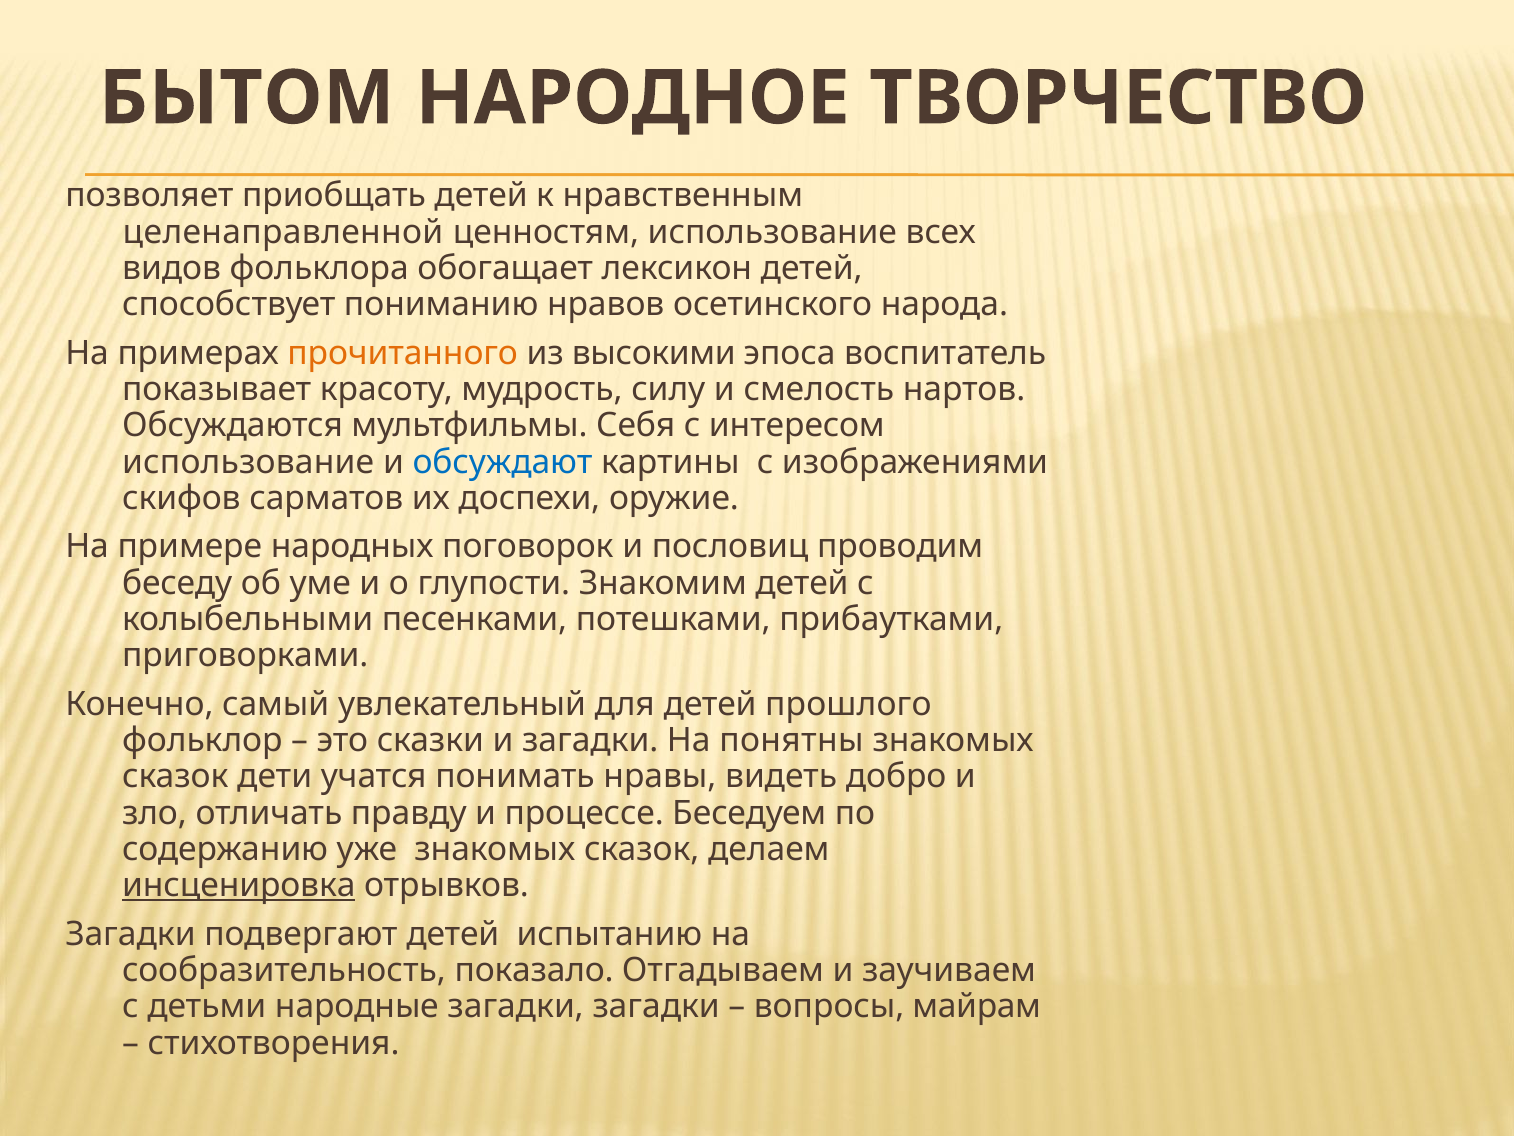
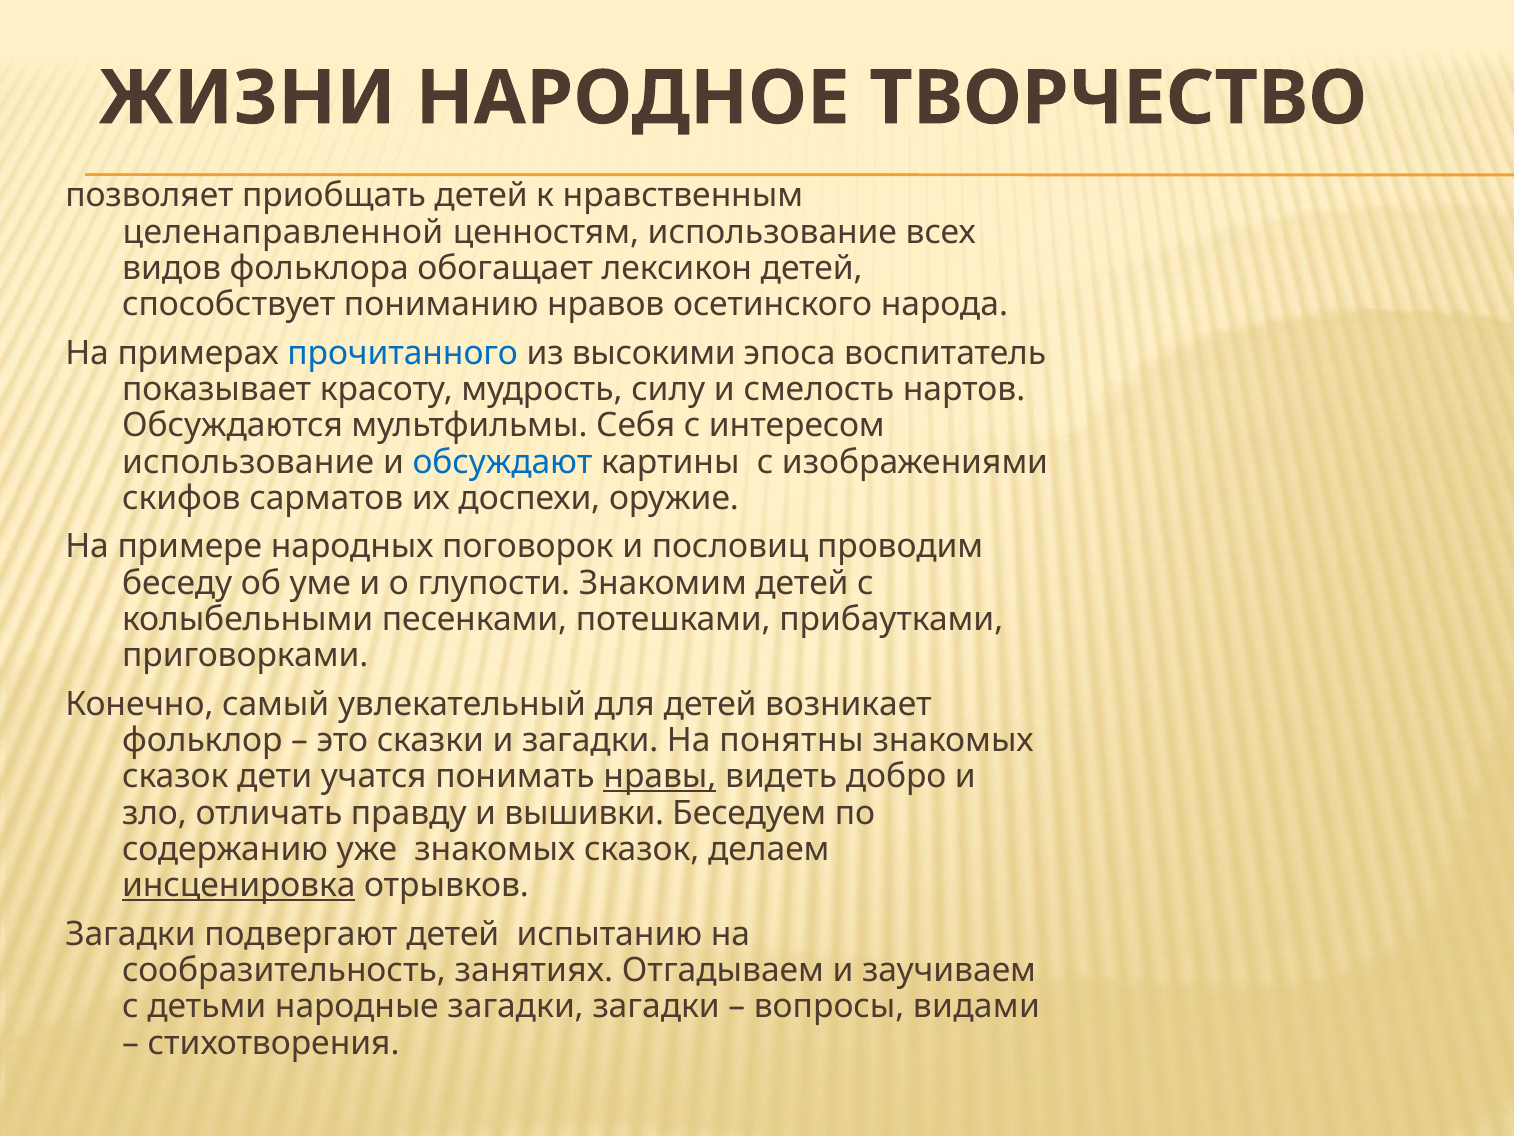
БЫТОМ: БЫТОМ -> ЖИЗНИ (247, 98)
прочитанного colour: orange -> blue (403, 353)
прошлого: прошлого -> возникает (848, 704)
нравы underline: none -> present (660, 776)
процессе: процессе -> вышивки (584, 813)
показало: показало -> занятиях (534, 970)
майрам: майрам -> видами (976, 1006)
